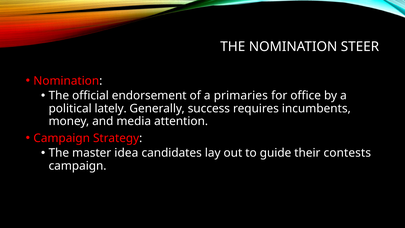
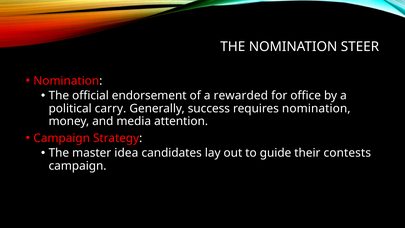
primaries: primaries -> rewarded (241, 96)
lately: lately -> carry (111, 108)
requires incumbents: incumbents -> nomination (316, 108)
